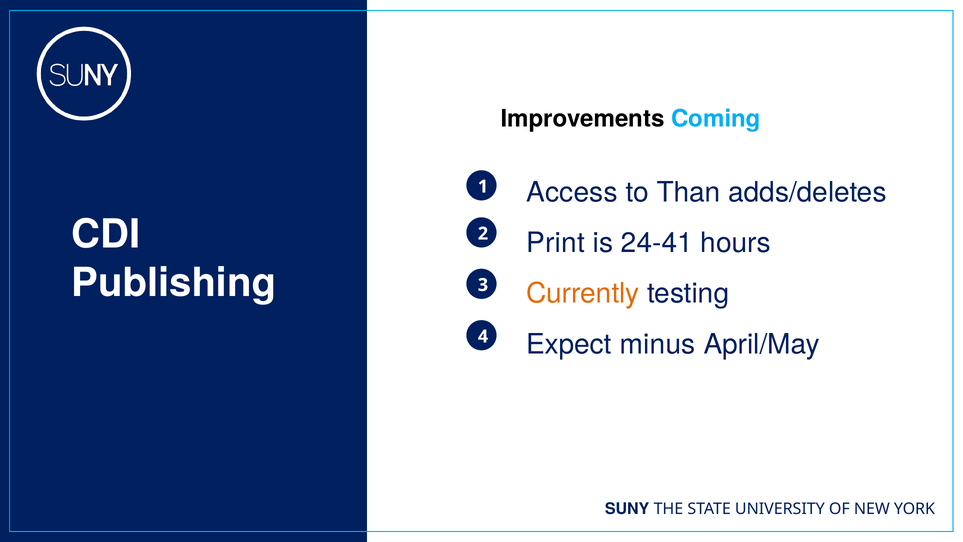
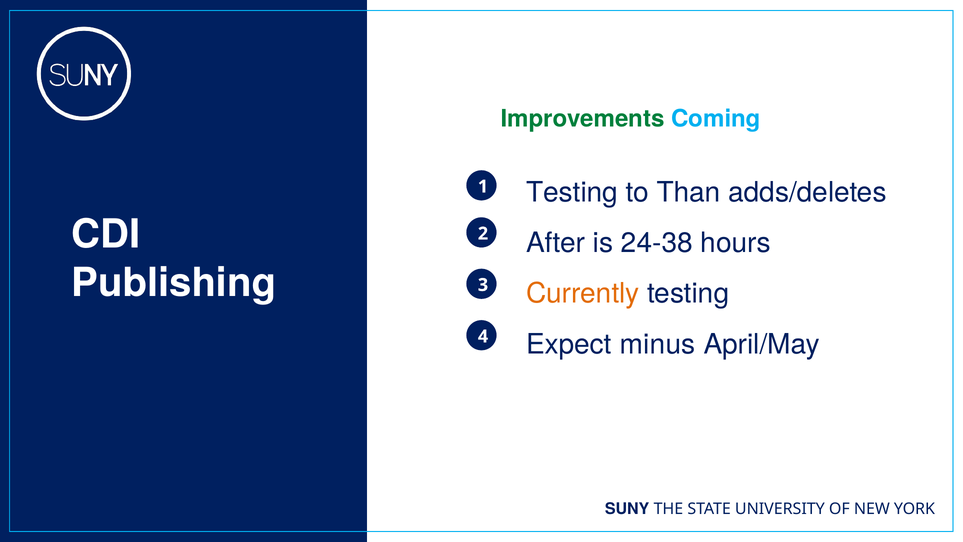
Improvements colour: black -> green (583, 119)
Access: Access -> Testing (572, 192)
Print: Print -> After (556, 243)
24-41: 24-41 -> 24-38 (657, 243)
